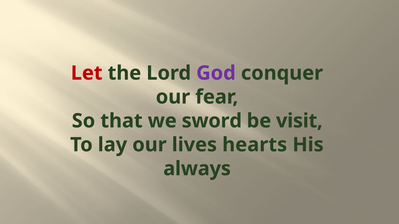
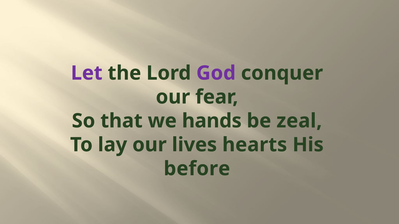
Let colour: red -> purple (87, 73)
sword: sword -> hands (212, 121)
visit: visit -> zeal (299, 121)
always: always -> before (197, 169)
